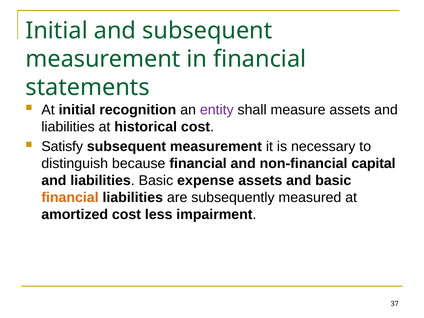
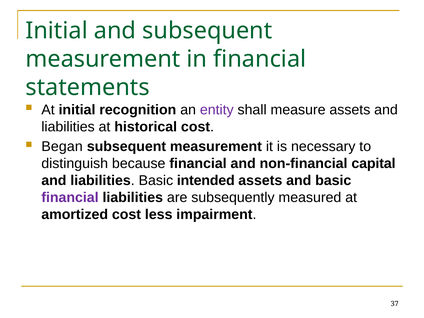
Satisfy: Satisfy -> Began (62, 147)
expense: expense -> intended (206, 180)
financial colour: orange -> purple (70, 197)
